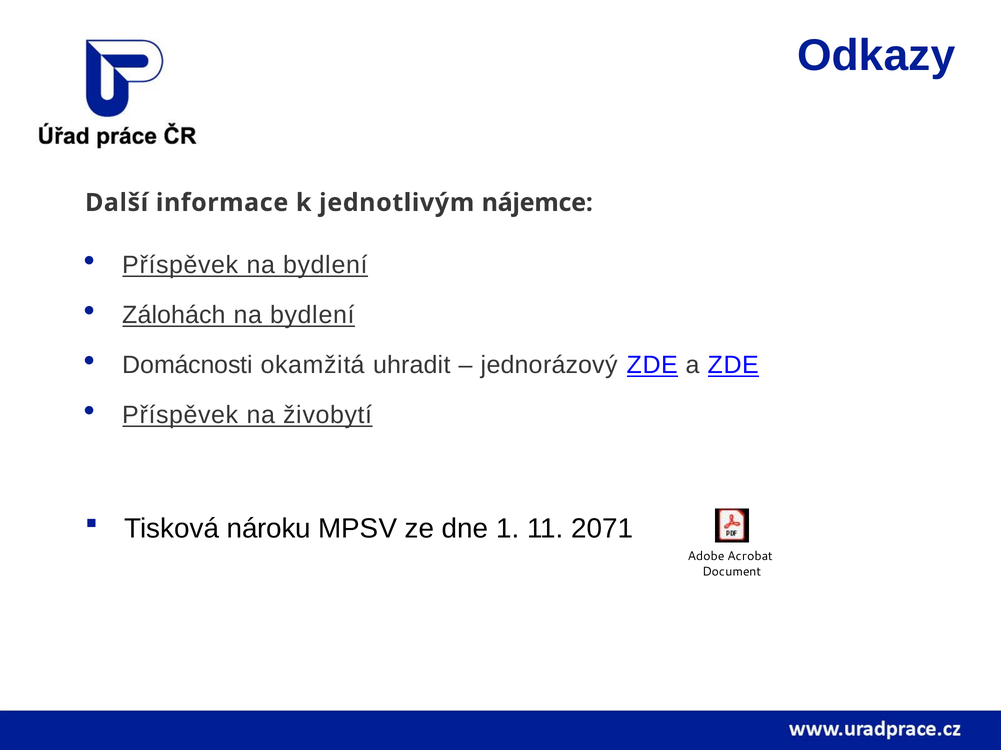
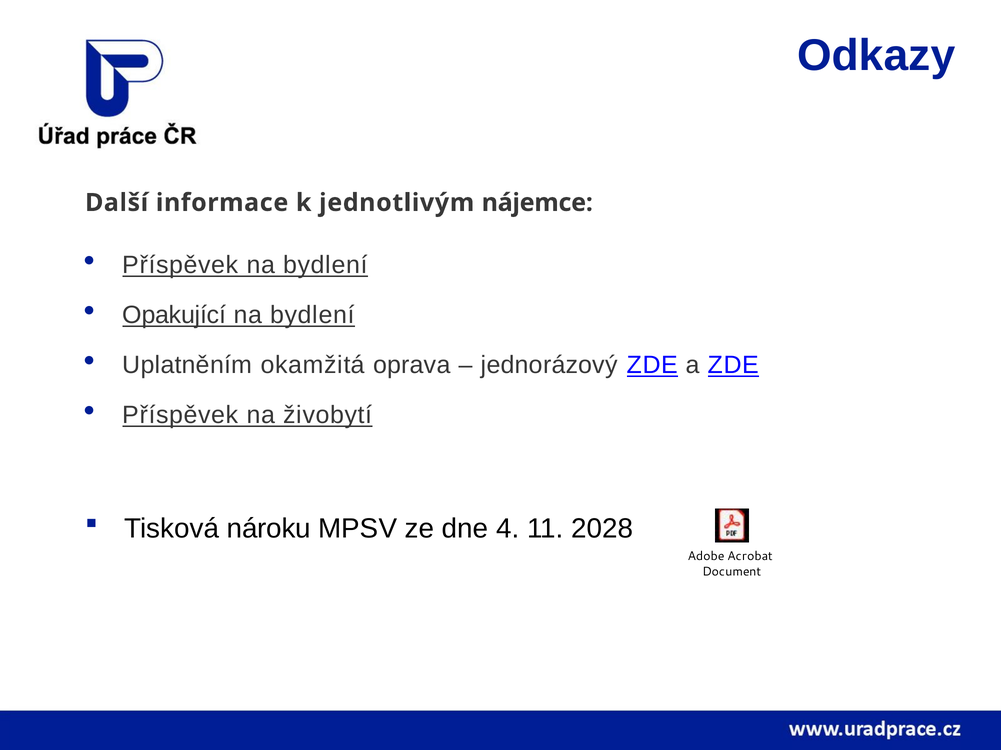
Zálohách: Zálohách -> Opakující (174, 315)
Domácnosti: Domácnosti -> Uplatněním (187, 366)
uhradit: uhradit -> oprava (412, 366)
1: 1 -> 4 (508, 529)
2071: 2071 -> 2028 (602, 529)
